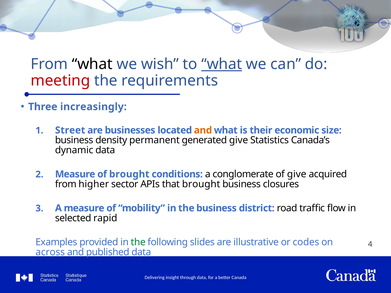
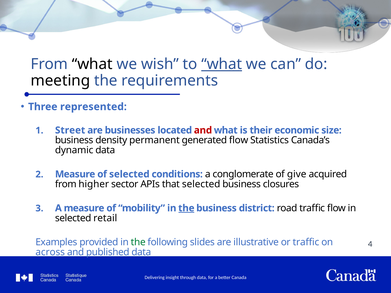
meeting colour: red -> black (60, 81)
increasingly: increasingly -> represented (93, 107)
and colour: orange -> red (203, 130)
generated give: give -> flow (239, 140)
of brought: brought -> selected (129, 174)
that brought: brought -> selected (201, 184)
the underline: none -> present (186, 208)
rapid: rapid -> retail (105, 218)
or codes: codes -> traffic (306, 242)
